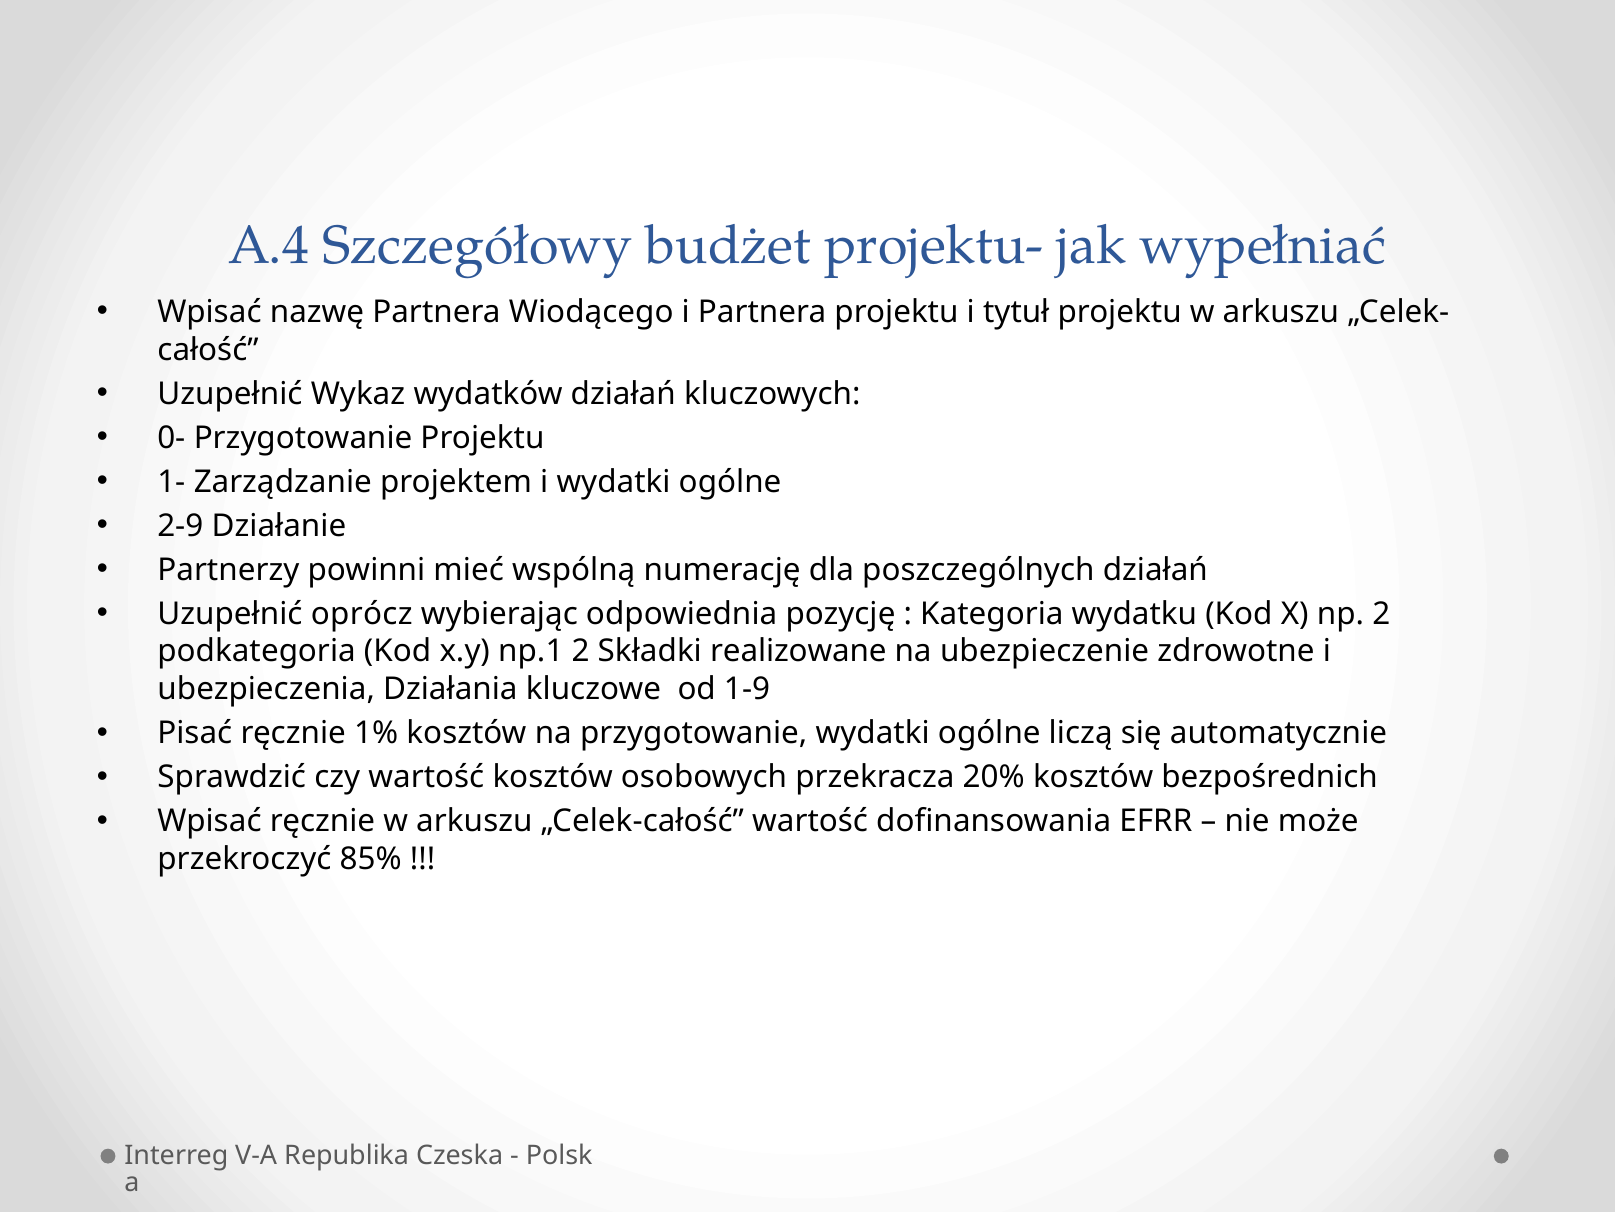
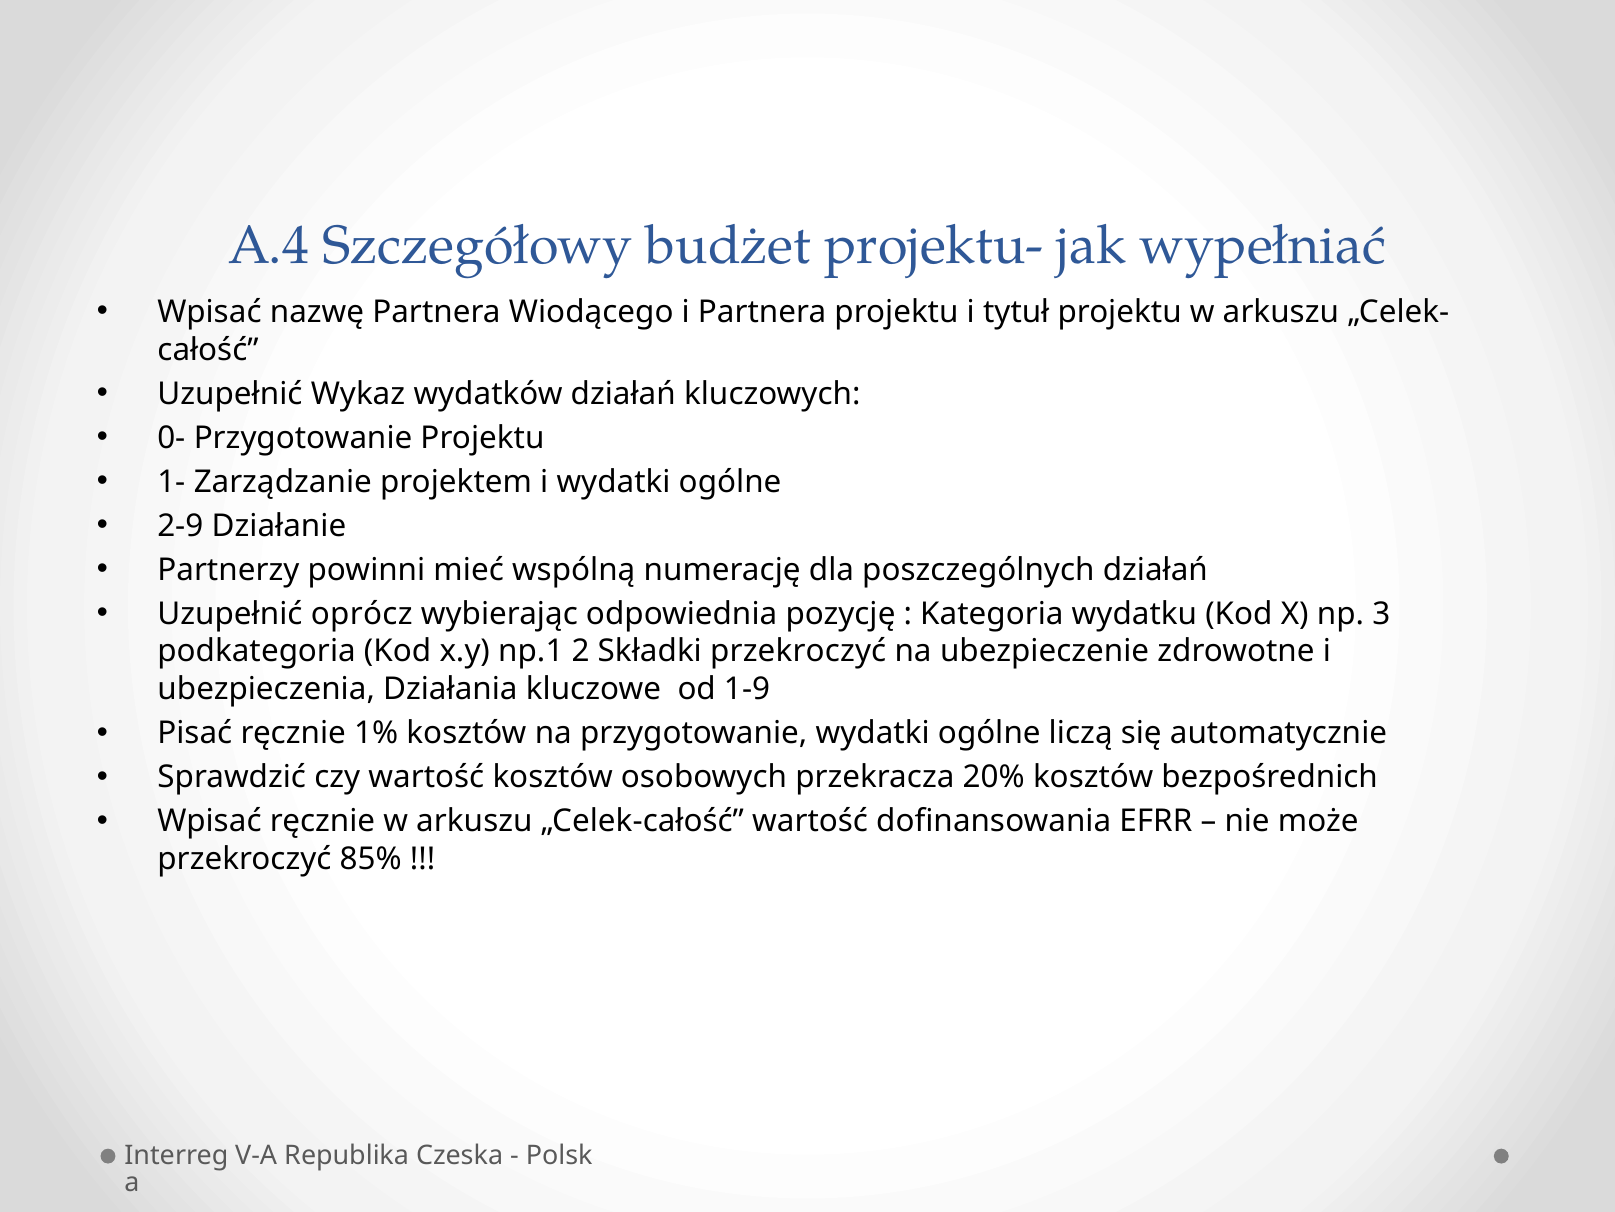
np 2: 2 -> 3 (1381, 613)
Składki realizowane: realizowane -> przekroczyć (798, 651)
